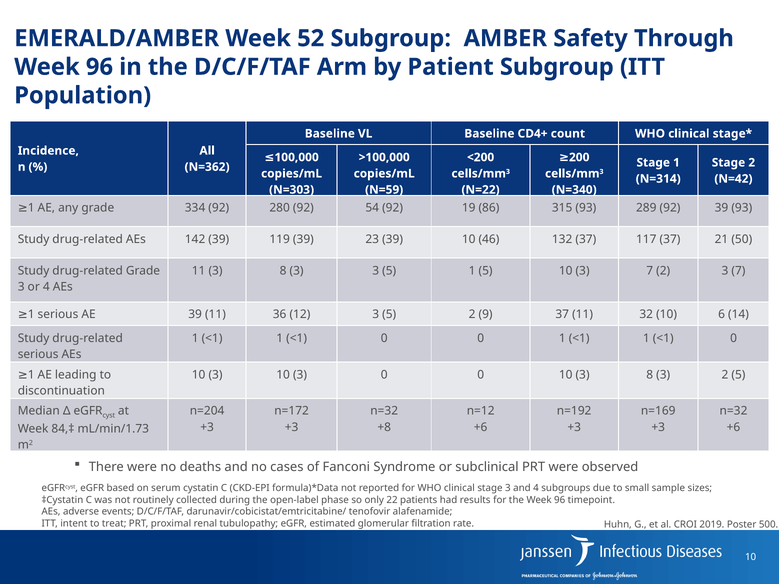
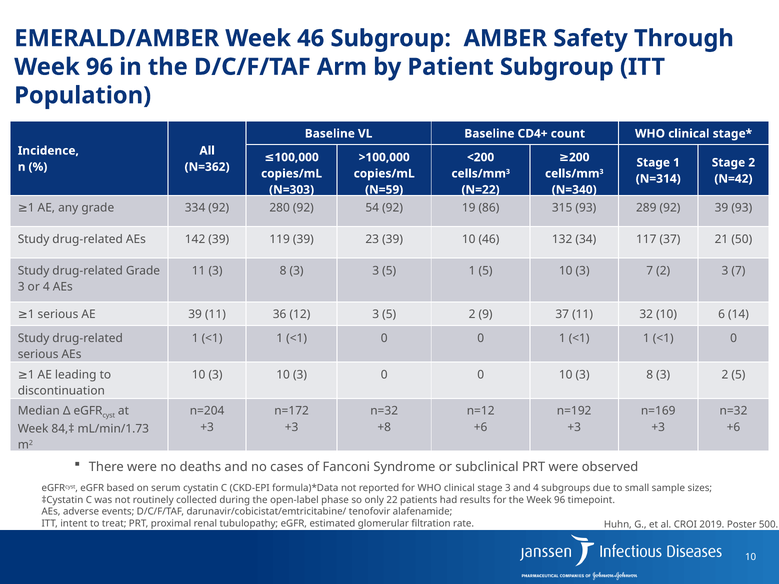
Week 52: 52 -> 46 (311, 38)
132 37: 37 -> 34 (586, 239)
